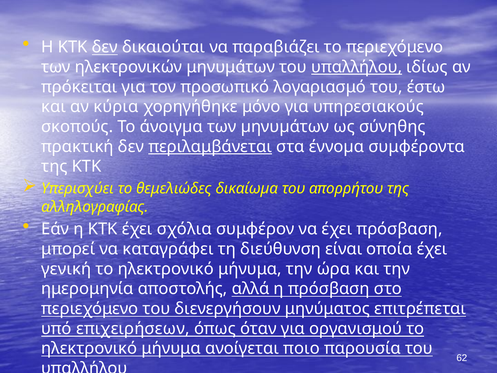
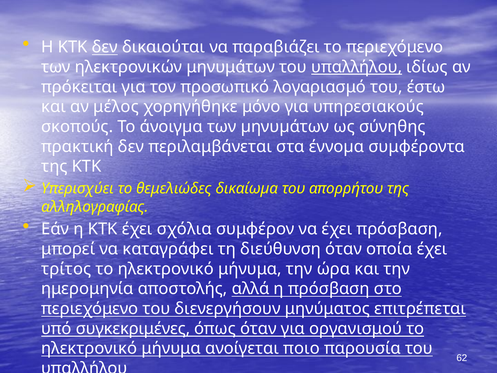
κύρια: κύρια -> μέλος (116, 107)
περιλαμβάνεται underline: present -> none (210, 146)
διεύθυνση είναι: είναι -> όταν (344, 249)
γενική: γενική -> τρίτος (66, 269)
επιχειρήσεων: επιχειρήσεων -> συγκεκριμένες (133, 328)
